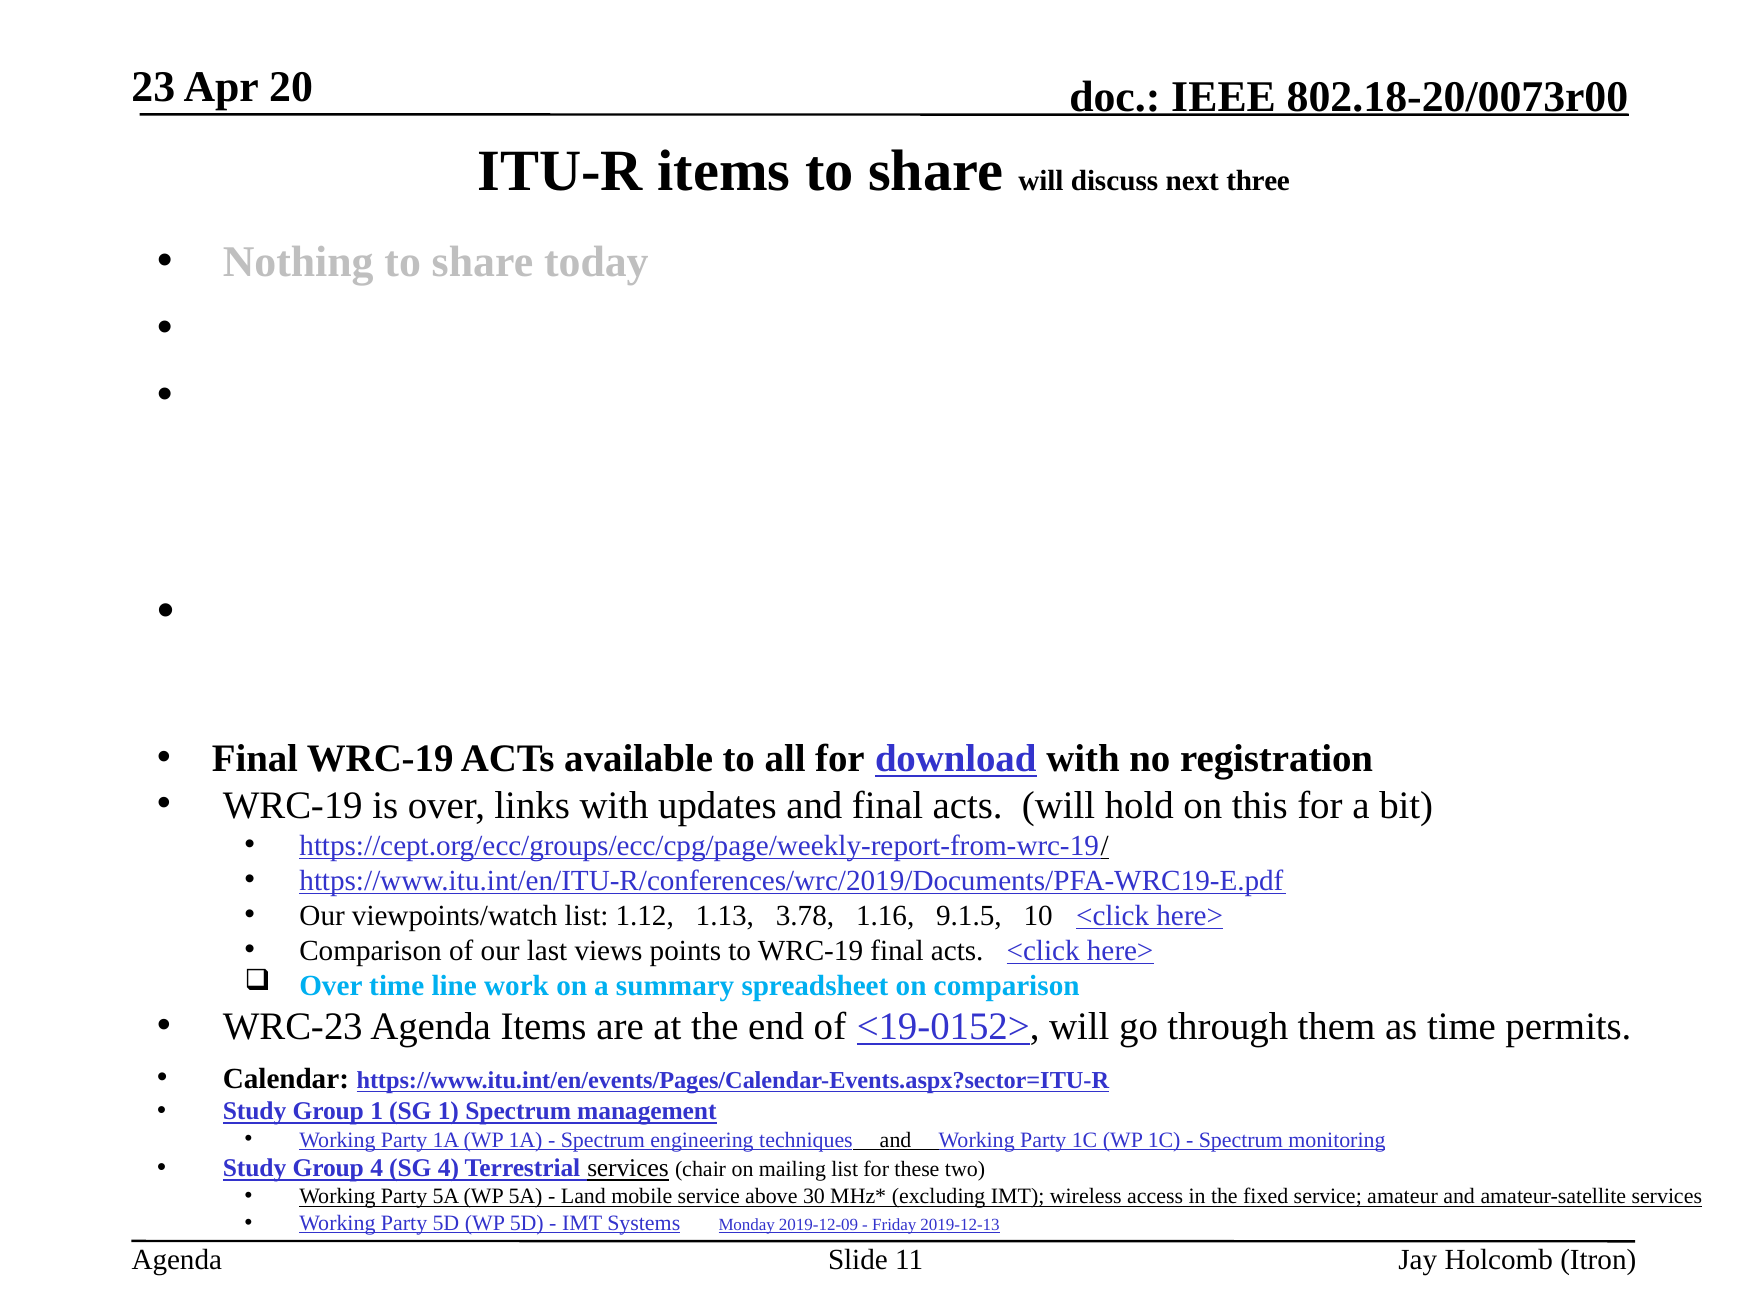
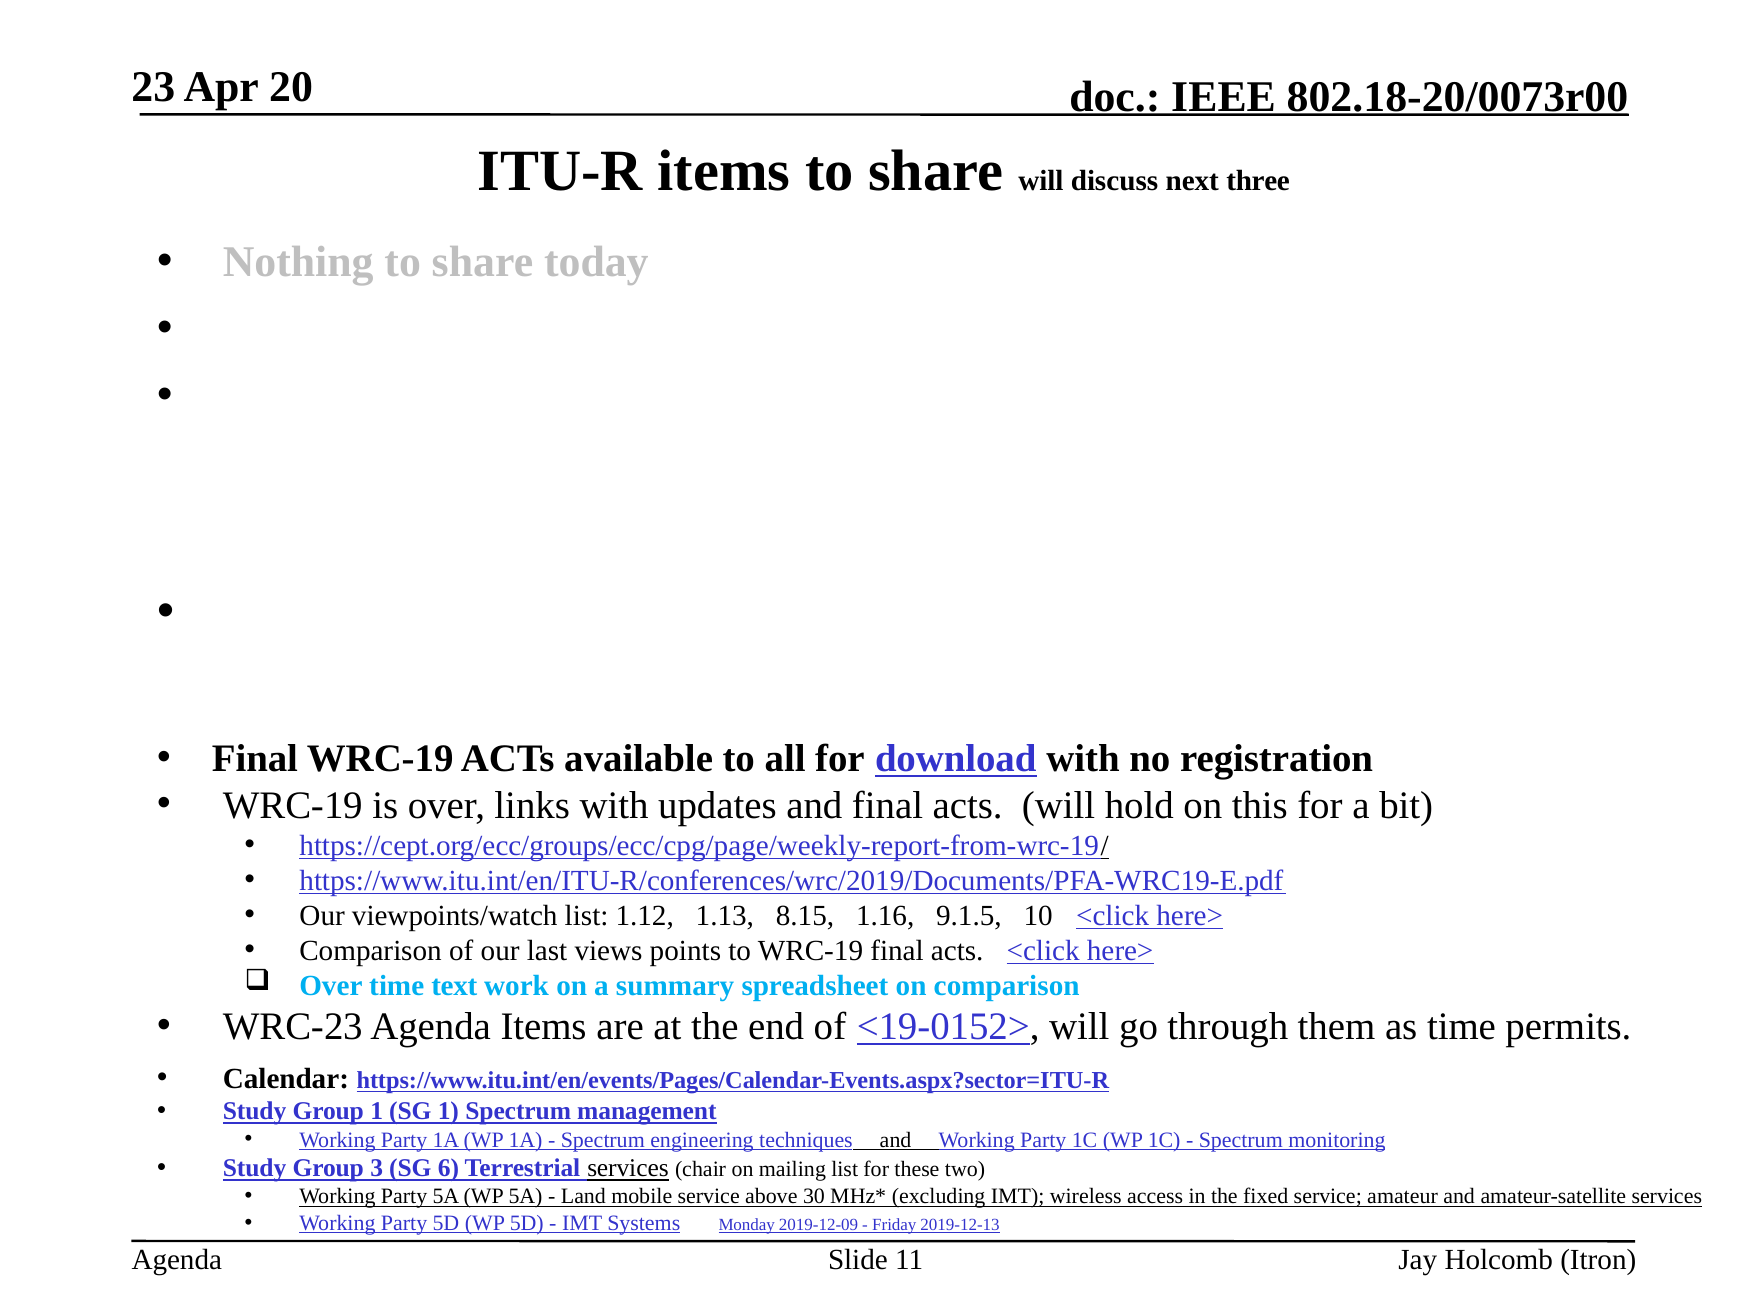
3.78: 3.78 -> 8.15 (805, 915)
line: line -> text (454, 986)
Group 4: 4 -> 3 (377, 1169)
SG 4: 4 -> 6 (448, 1169)
